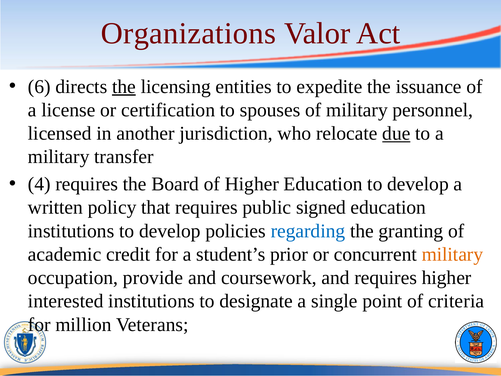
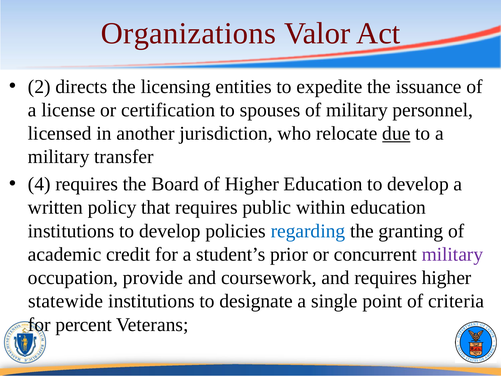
6: 6 -> 2 (39, 87)
the underline: present -> none (124, 87)
signed: signed -> within (321, 207)
military colour: orange -> purple (452, 254)
interested: interested -> statewide (66, 301)
million: million -> percent (84, 324)
